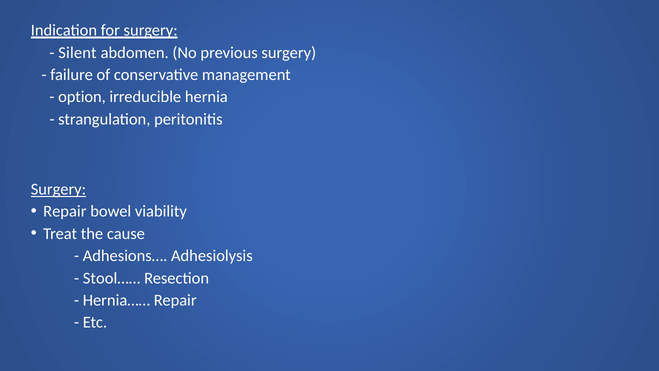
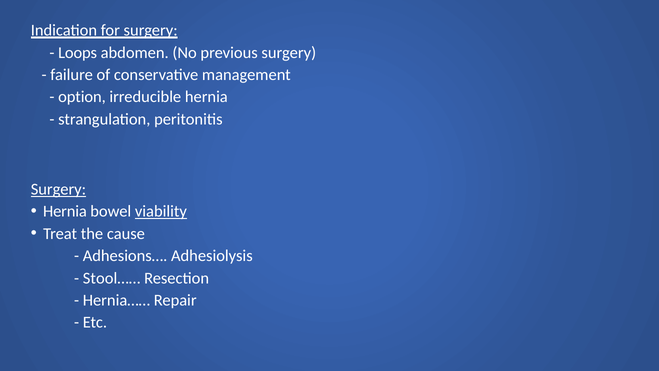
Silent: Silent -> Loops (78, 53)
Repair: Repair -> Hernia (65, 211)
viability underline: none -> present (161, 211)
